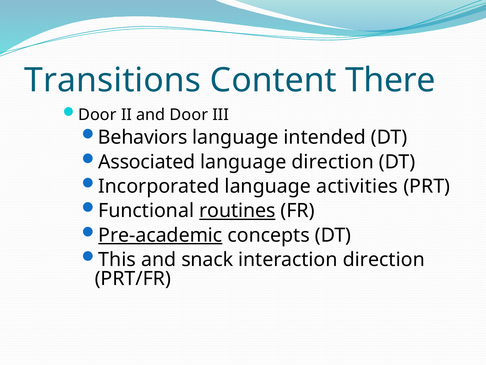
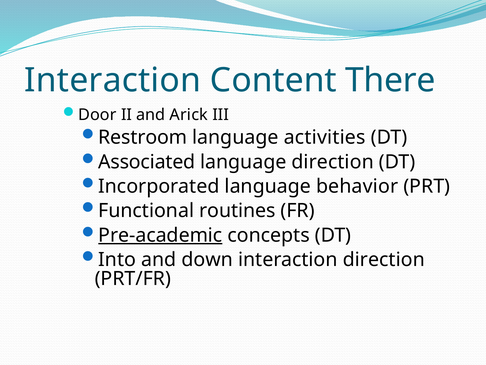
Transitions: Transitions -> Interaction (113, 80)
and Door: Door -> Arick (189, 115)
Behaviors: Behaviors -> Restroom (143, 137)
intended: intended -> activities (325, 137)
activities: activities -> behavior (357, 186)
routines underline: present -> none (237, 211)
This: This -> Into (117, 259)
snack: snack -> down (207, 259)
